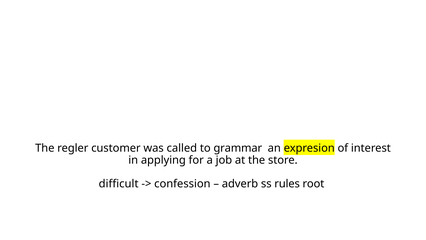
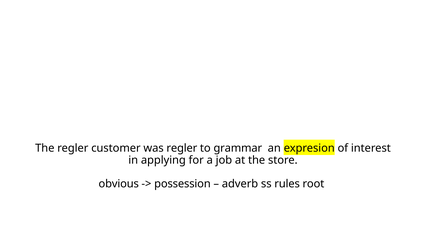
was called: called -> regler (182, 148)
difficult: difficult -> obvious (119, 184)
confession: confession -> possession (182, 184)
